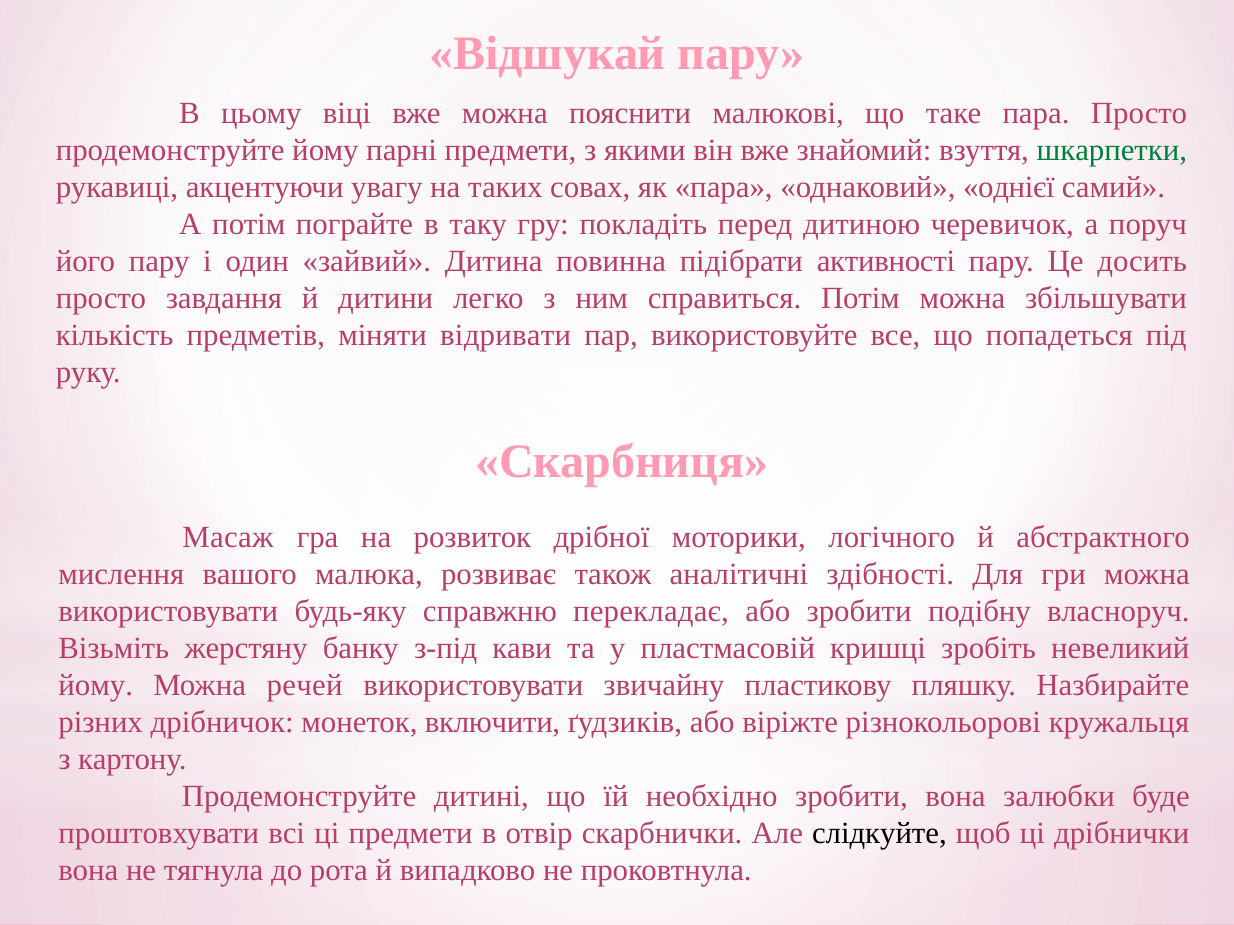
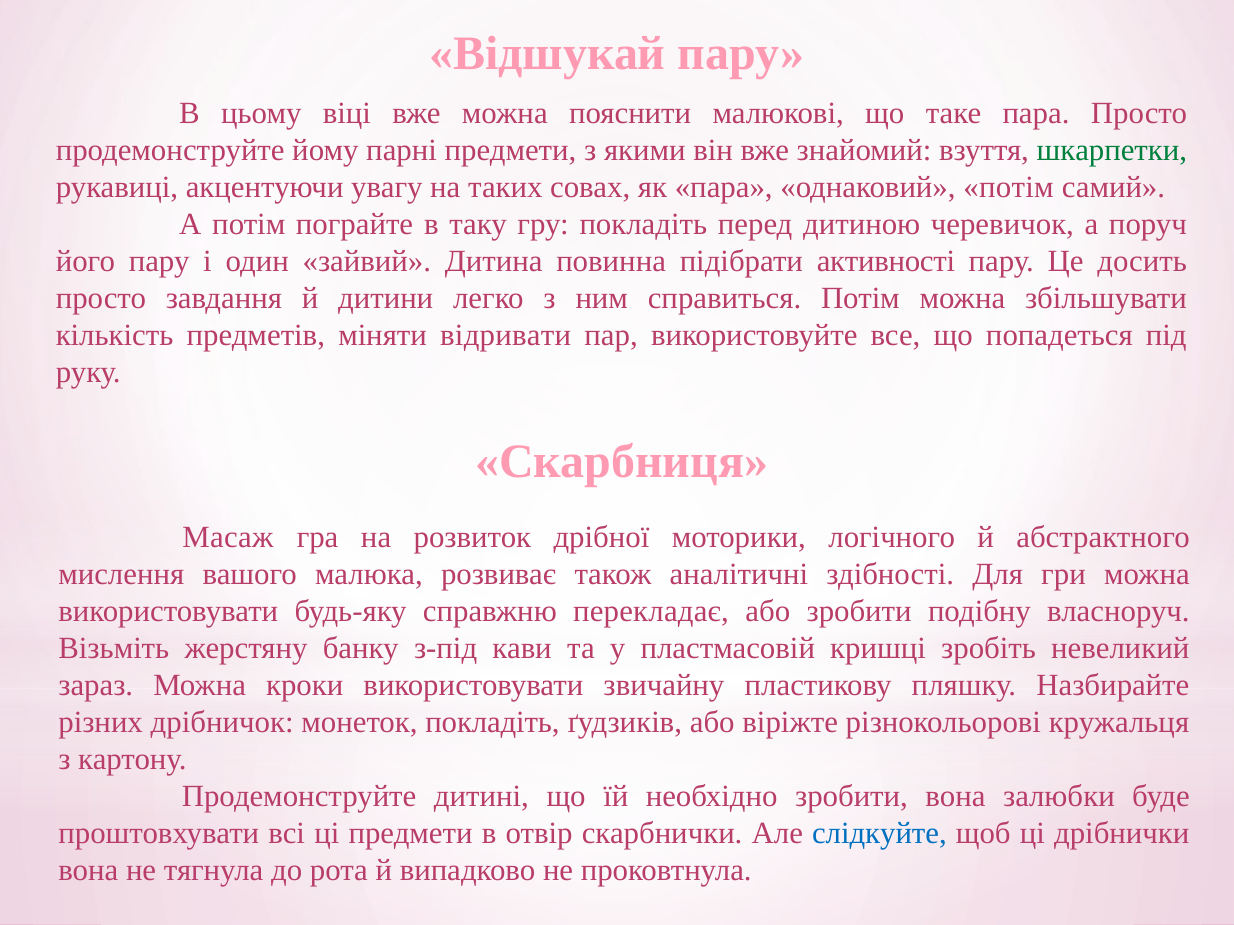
однаковий однієї: однієї -> потім (1009, 187)
йому: йому -> зараз (96, 686)
речей: речей -> кроки (305, 686)
монеток включити: включити -> покладіть (492, 723)
слідкуйте colour: black -> blue (879, 834)
